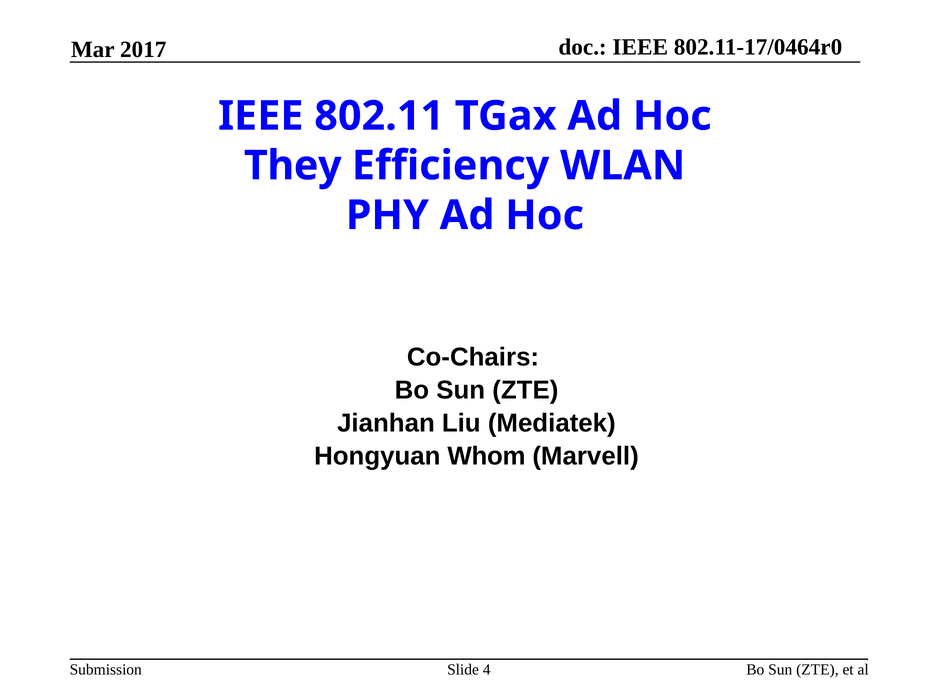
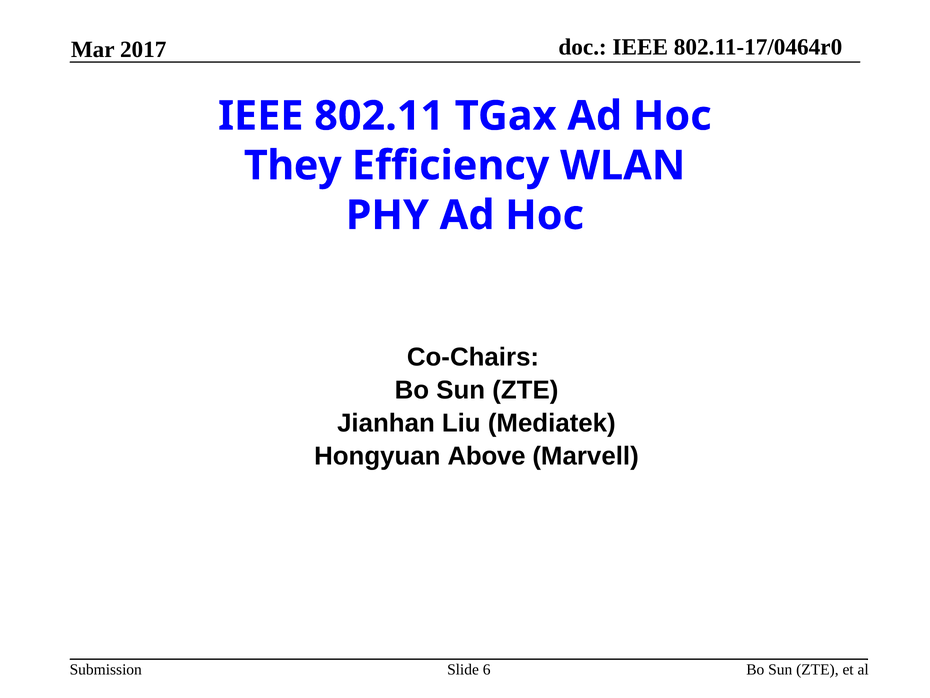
Whom: Whom -> Above (487, 456)
4: 4 -> 6 (487, 669)
